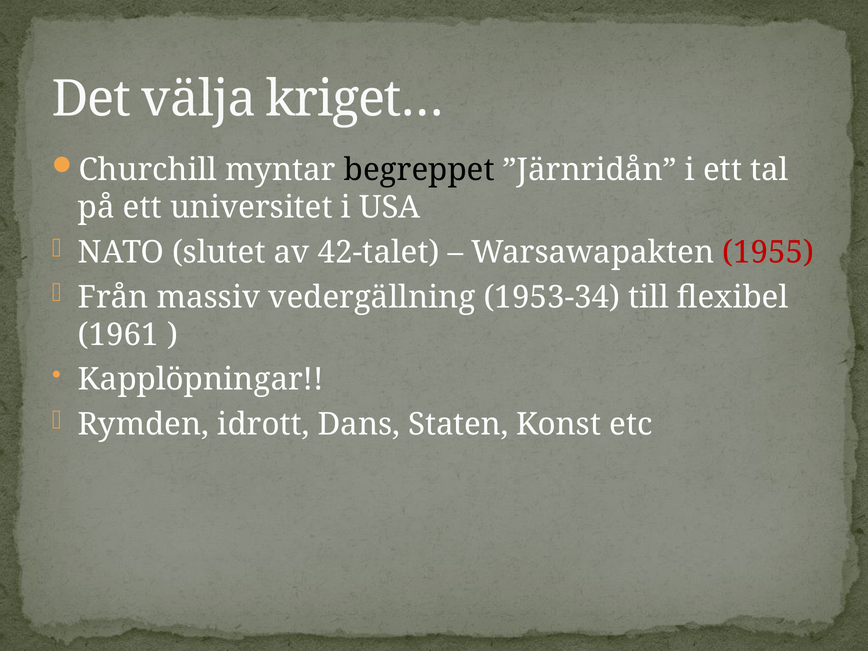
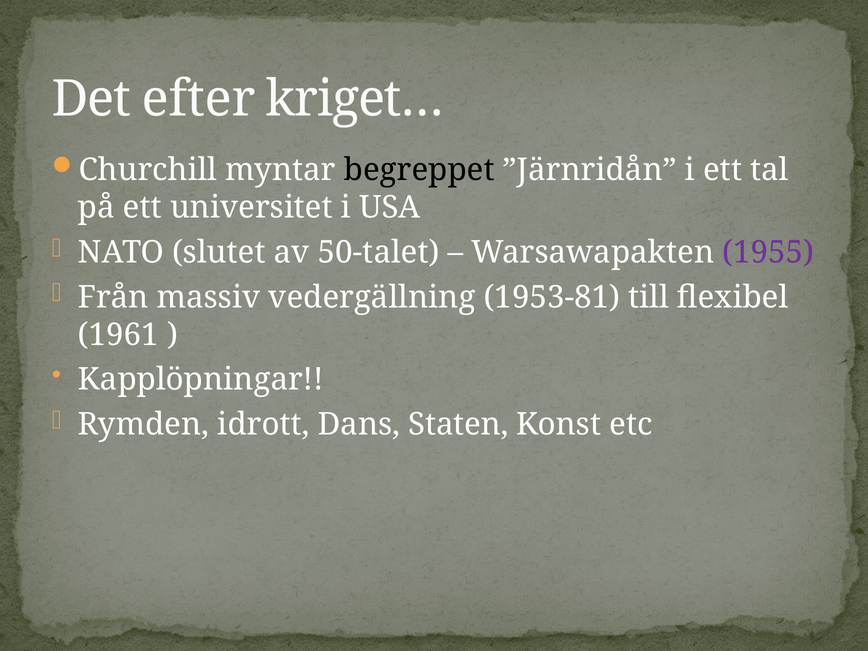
välja: välja -> efter (199, 99)
42-talet: 42-talet -> 50-talet (379, 252)
1955 colour: red -> purple (768, 252)
1953-34: 1953-34 -> 1953-81 (552, 297)
